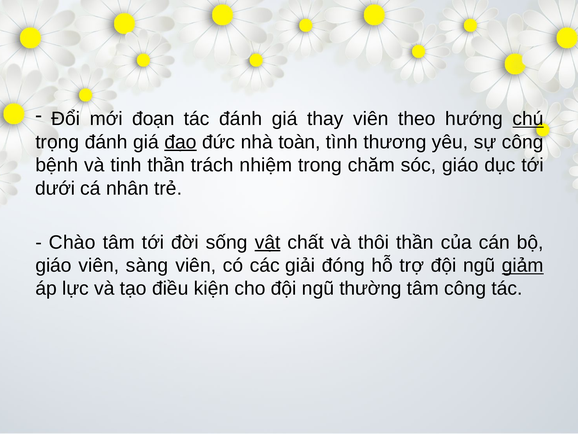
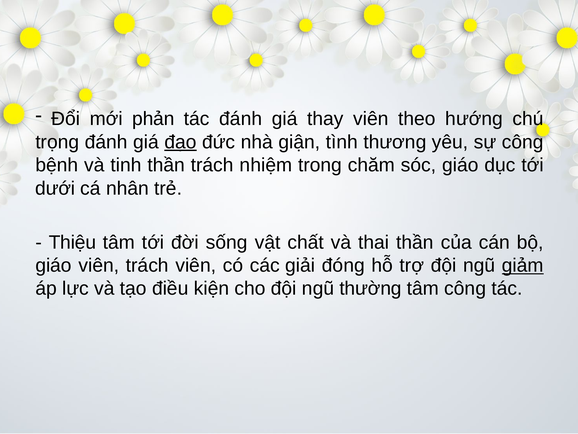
đoạn: đoạn -> phản (153, 119)
chú underline: present -> none (528, 119)
toàn: toàn -> giận (299, 142)
Chào: Chào -> Thiệu (72, 242)
vật underline: present -> none (268, 242)
thôi: thôi -> thai (374, 242)
viên sàng: sàng -> trách (147, 265)
